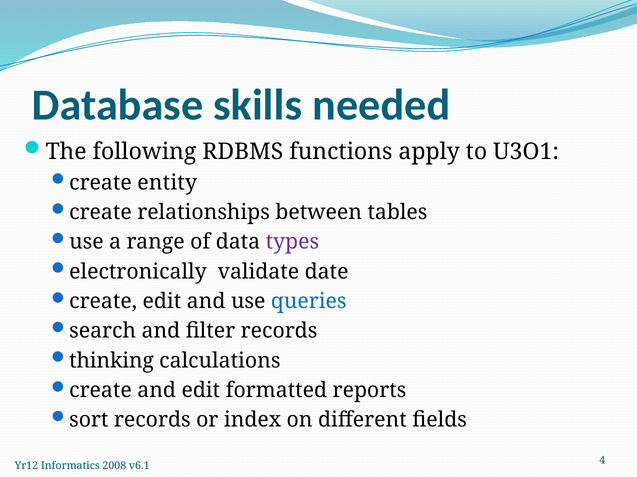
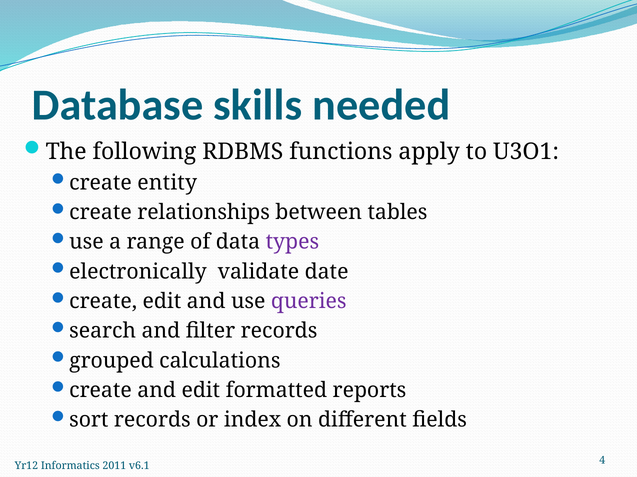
queries colour: blue -> purple (309, 302)
thinking: thinking -> grouped (111, 361)
2008: 2008 -> 2011 (114, 467)
